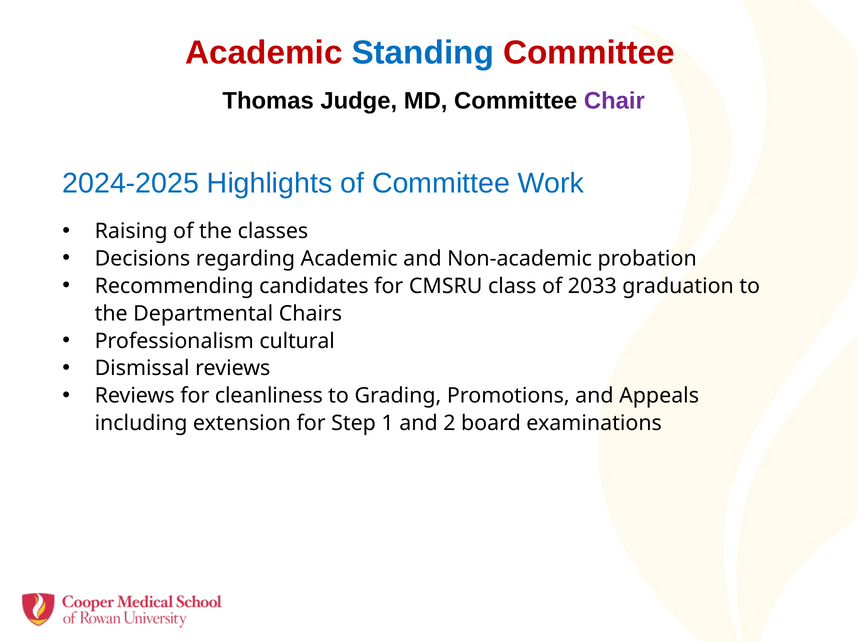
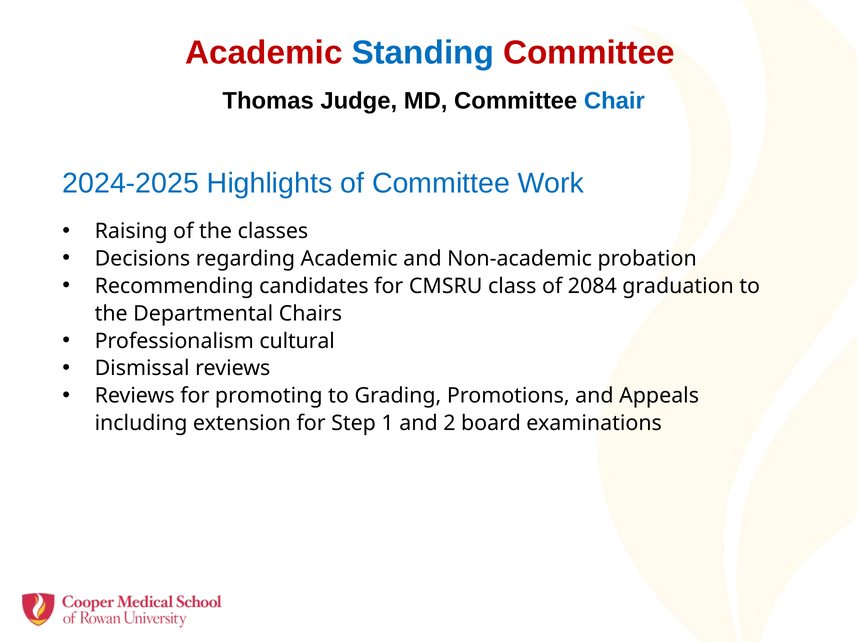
Chair colour: purple -> blue (614, 101)
2033: 2033 -> 2084 (592, 286)
cleanliness: cleanliness -> promoting (269, 396)
